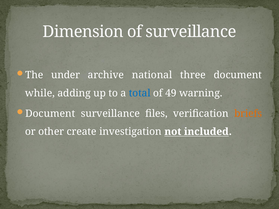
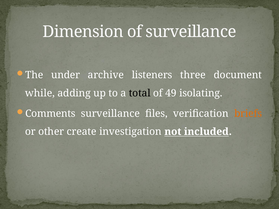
national: national -> listeners (152, 75)
total colour: blue -> black (140, 93)
warning: warning -> isolating (201, 93)
Document: Document -> Comments (50, 114)
